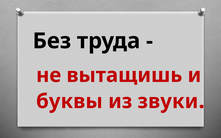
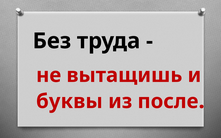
звуки: звуки -> после (168, 101)
